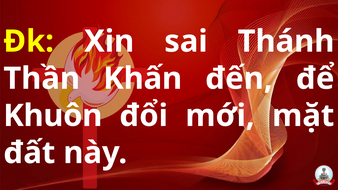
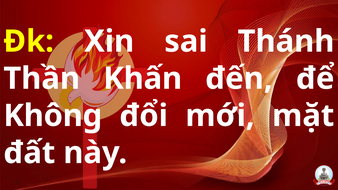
Khuôn: Khuôn -> Không (53, 116)
